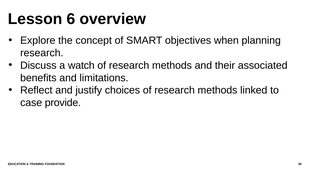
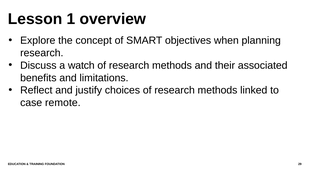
6: 6 -> 1 (71, 19)
provide: provide -> remote (63, 103)
